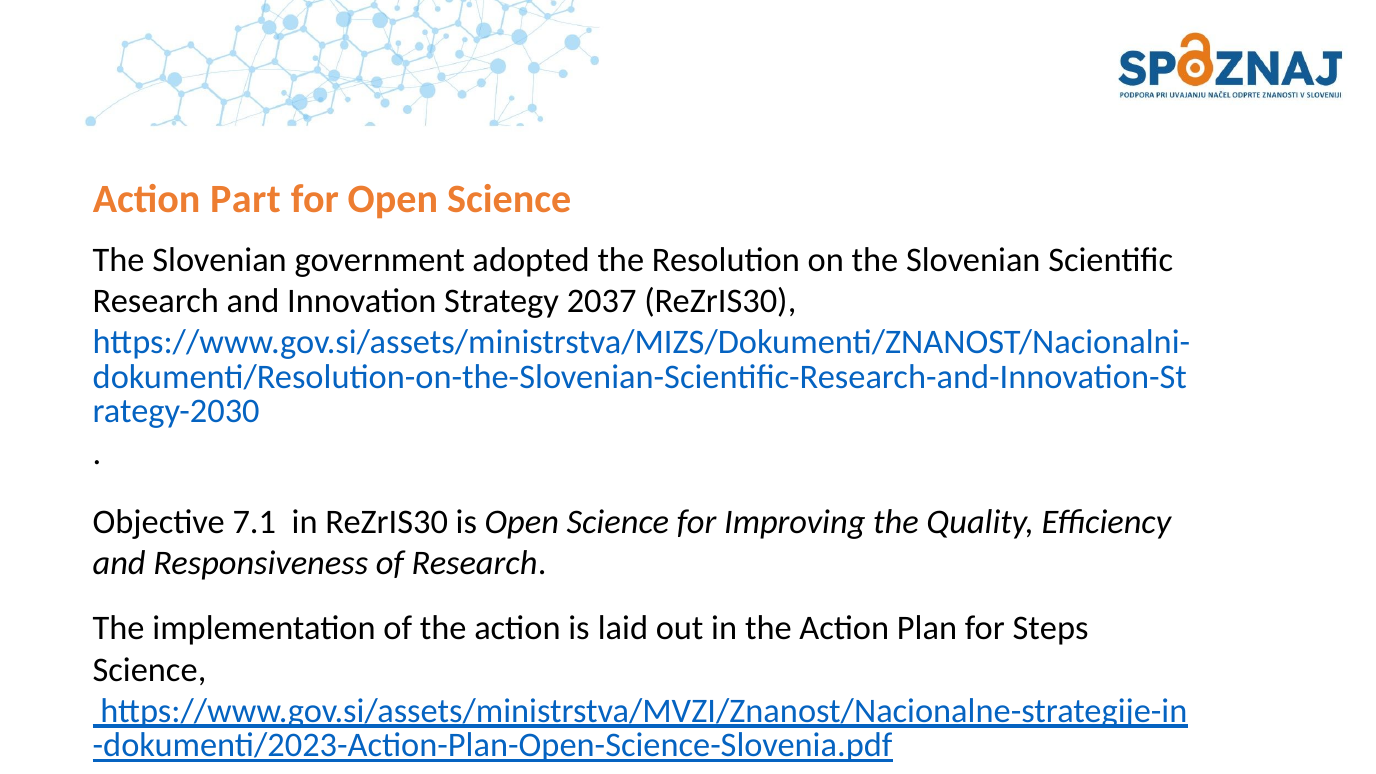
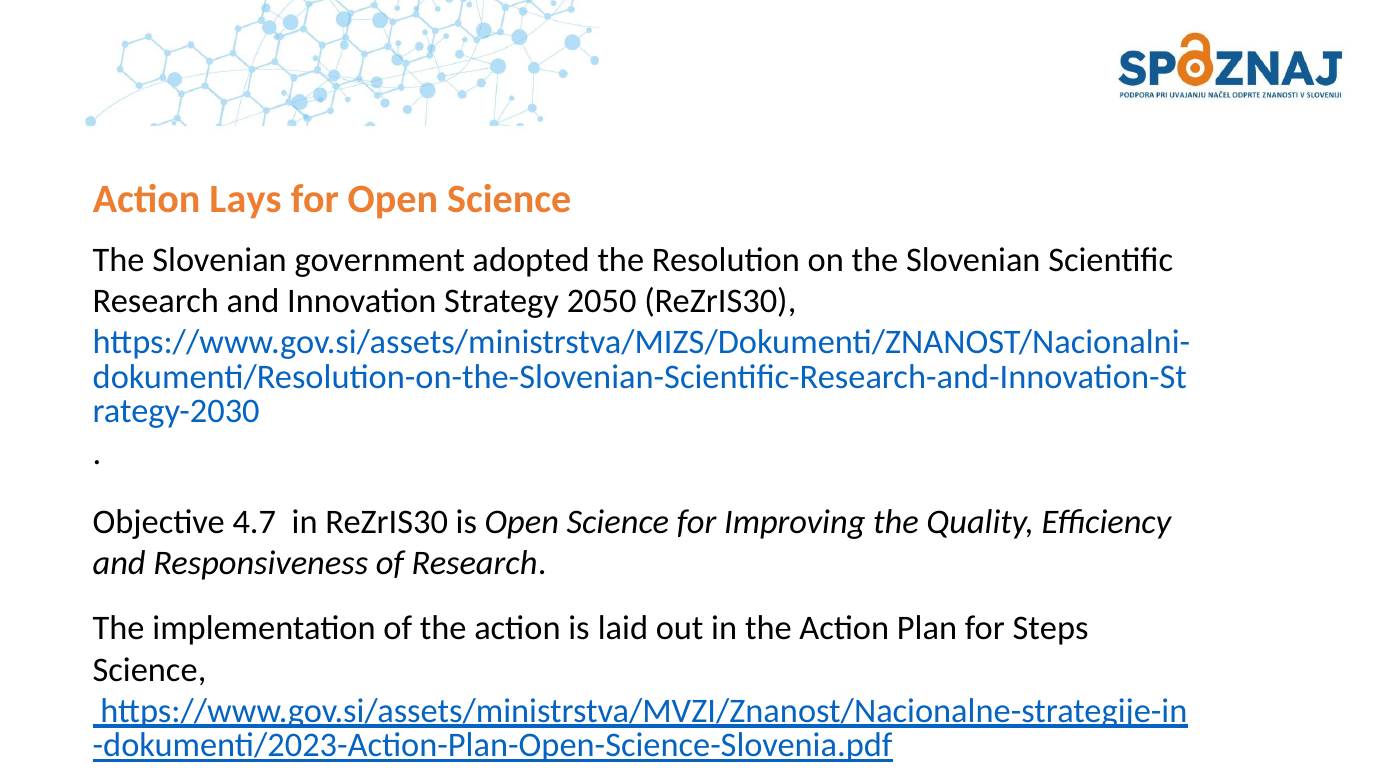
Part: Part -> Lays (246, 199)
2037: 2037 -> 2050 (602, 301)
7.1: 7.1 -> 4.7 (254, 522)
